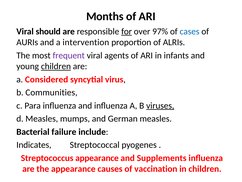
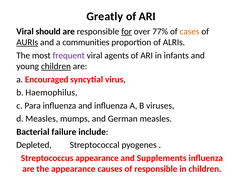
Months: Months -> Greatly (105, 16)
97%: 97% -> 77% (160, 31)
cases colour: blue -> orange (190, 31)
AURIs underline: none -> present (27, 42)
intervention: intervention -> communities (86, 42)
Considered: Considered -> Encouraged (47, 79)
Communities: Communities -> Haemophilus (51, 92)
viruses underline: present -> none (160, 105)
Indicates: Indicates -> Depleted (34, 145)
of vaccination: vaccination -> responsible (156, 168)
